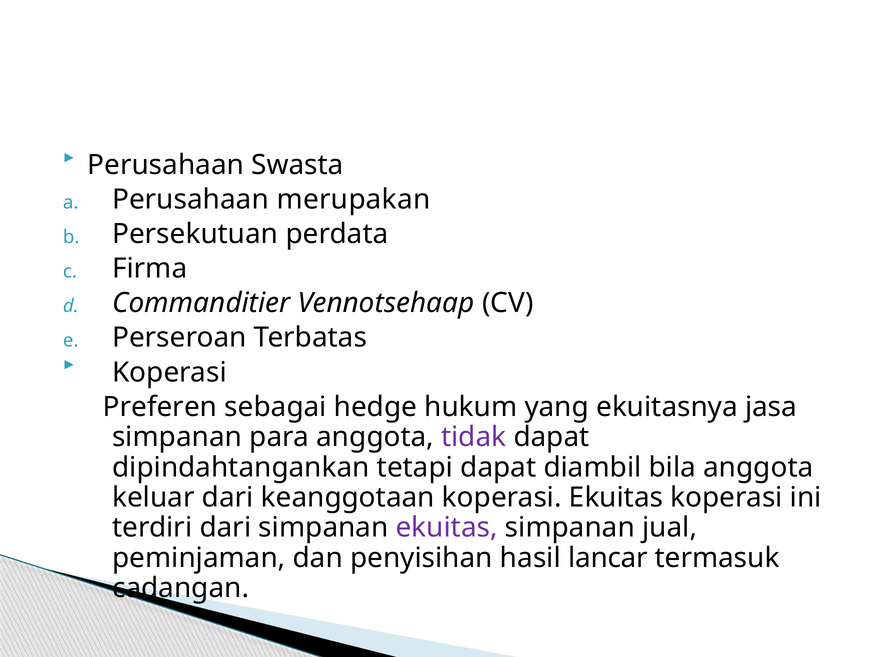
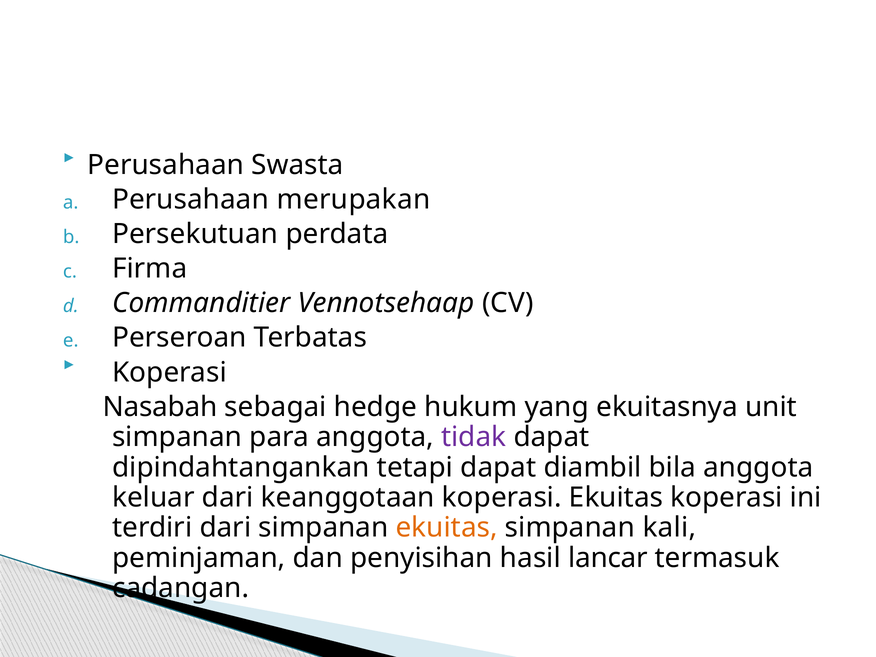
Preferen: Preferen -> Nasabah (160, 407)
jasa: jasa -> unit (771, 407)
ekuitas colour: purple -> orange (447, 528)
jual: jual -> kali (669, 528)
